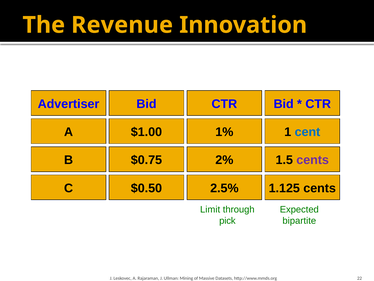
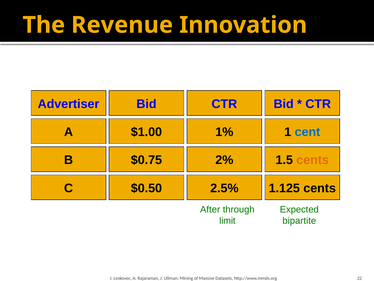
cents colour: purple -> orange (313, 160)
Limit: Limit -> After (210, 209)
pick: pick -> limit (227, 220)
